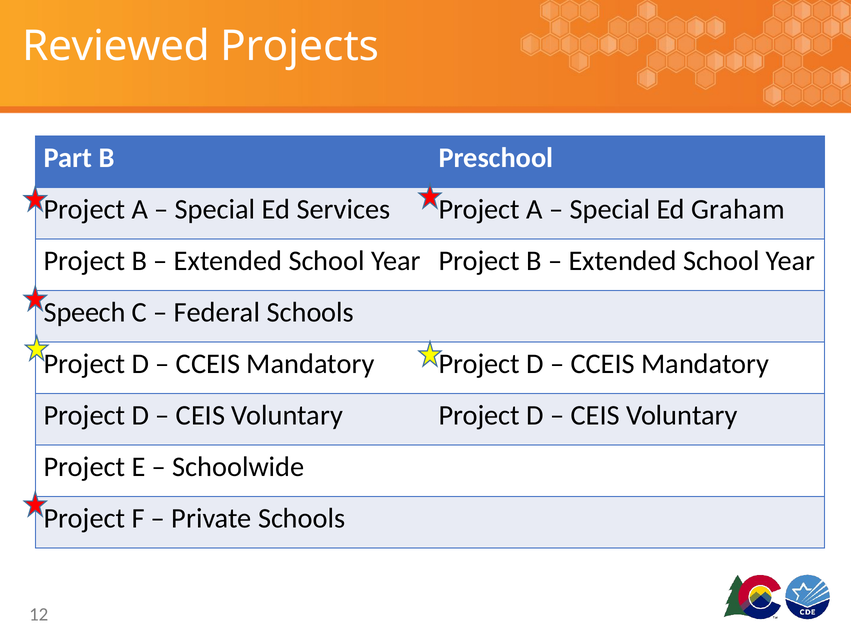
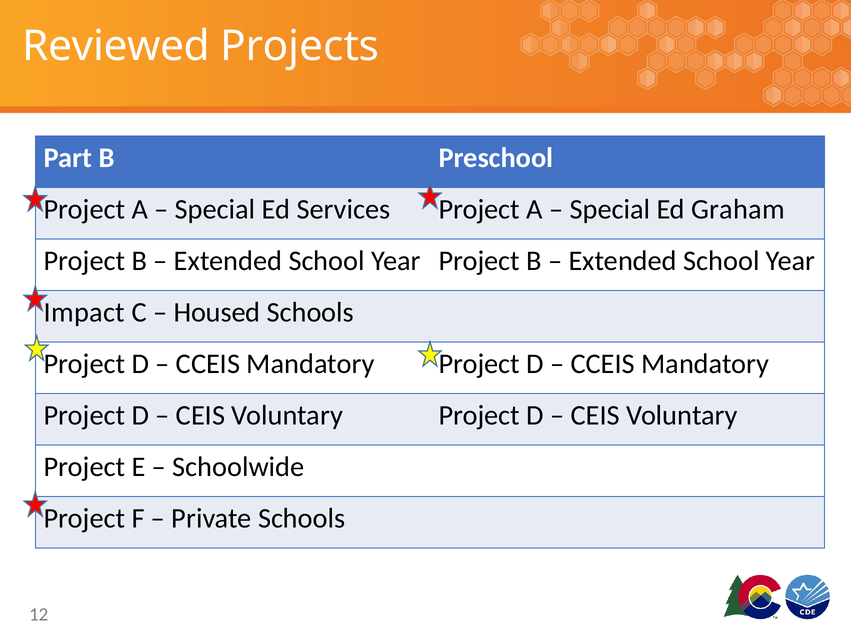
Speech: Speech -> Impact (84, 313)
Federal: Federal -> Housed (217, 313)
